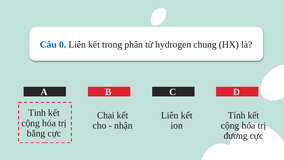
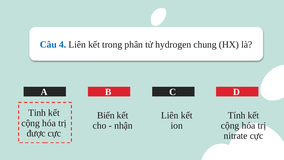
0: 0 -> 4 (63, 44)
Chai: Chai -> Biến (106, 115)
bằng: bằng -> được (36, 133)
đương: đương -> nitrate (236, 136)
